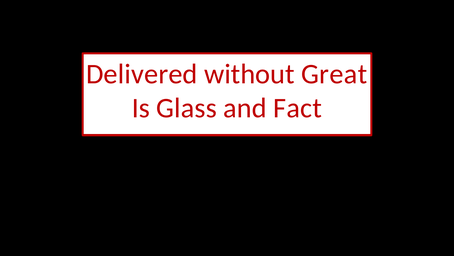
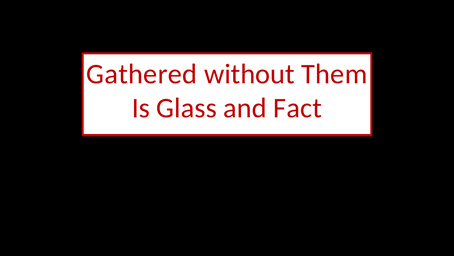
Delivered: Delivered -> Gathered (142, 74)
Great: Great -> Them (334, 74)
